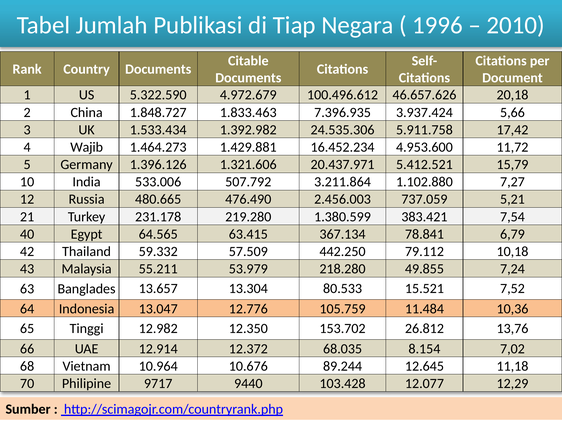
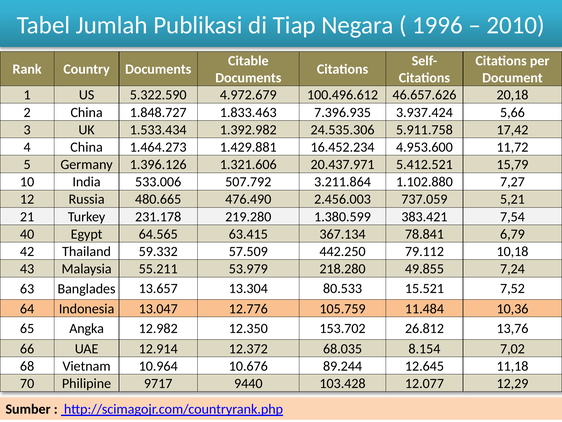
4 Wajib: Wajib -> China (87, 147)
Tinggi: Tinggi -> Angka (87, 328)
